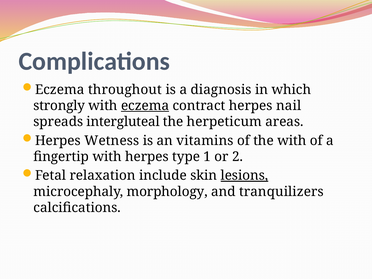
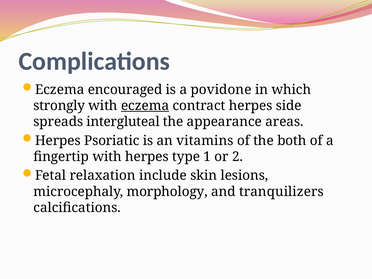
throughout: throughout -> encouraged (125, 90)
diagnosis: diagnosis -> povidone (221, 90)
nail: nail -> side (289, 106)
herpeticum: herpeticum -> appearance (224, 122)
Wetness: Wetness -> Psoriatic (112, 141)
the with: with -> both (292, 141)
lesions underline: present -> none (244, 175)
